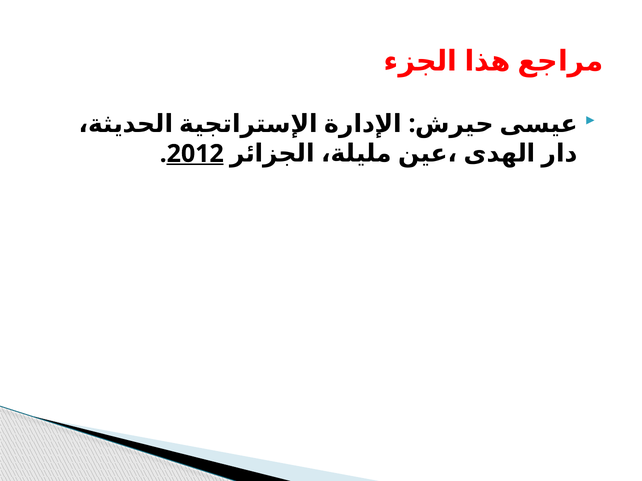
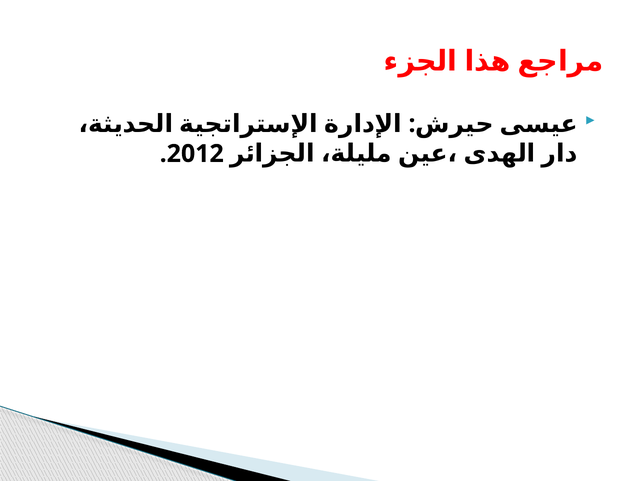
2012 underline: present -> none (195, 154)
